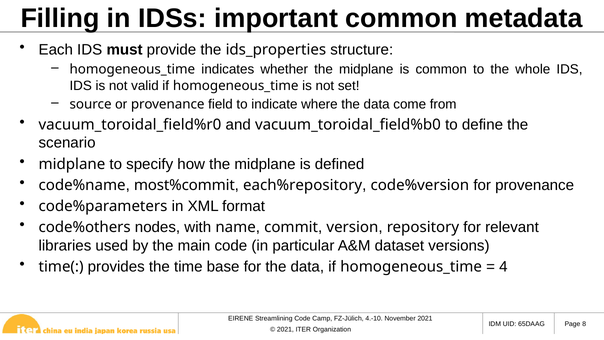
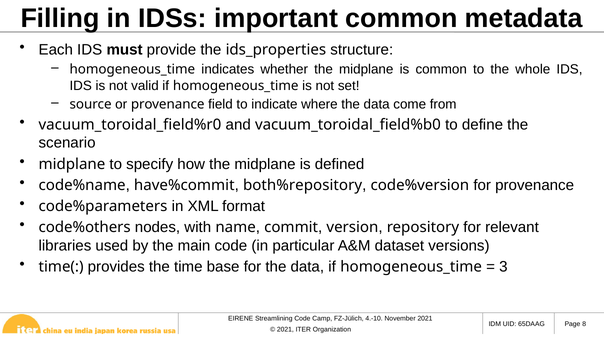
most%commit: most%commit -> have%commit (184, 185)
each%repository: each%repository -> both%repository (303, 185)
4: 4 -> 3 (503, 267)
